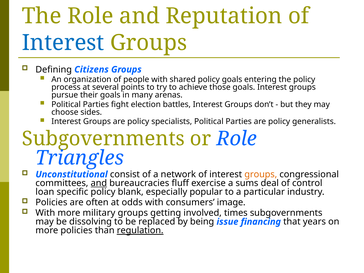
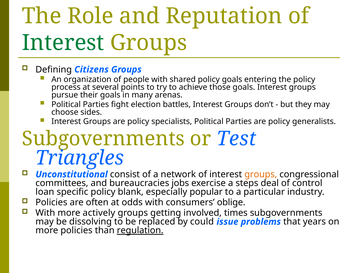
Interest colour: blue -> green (63, 43)
or Role: Role -> Test (236, 139)
and underline: present -> none (99, 183)
fluff: fluff -> jobs (180, 183)
sums: sums -> steps (247, 183)
image: image -> oblige (231, 202)
military: military -> actively (99, 213)
being: being -> could (202, 222)
financing: financing -> problems (261, 222)
